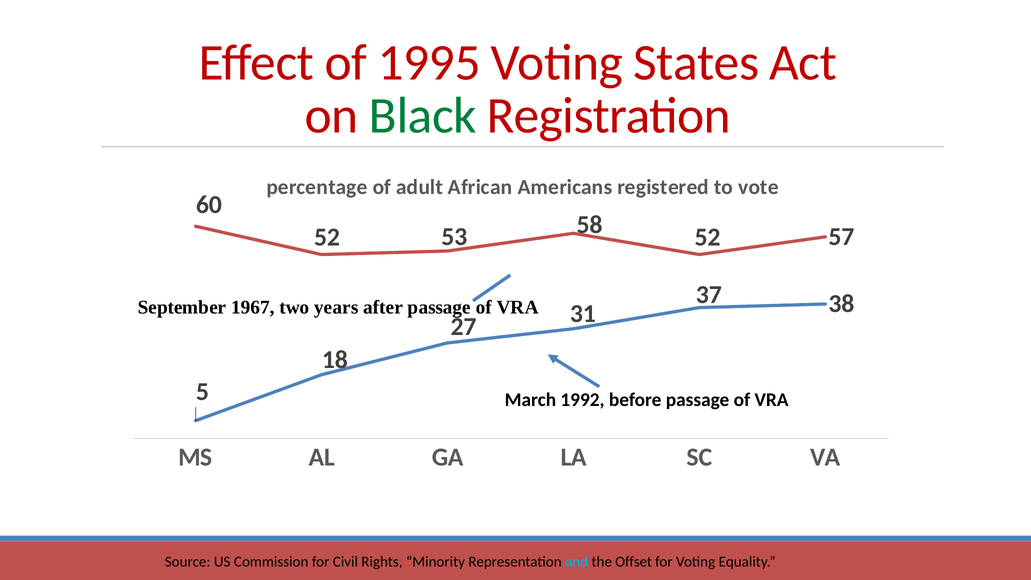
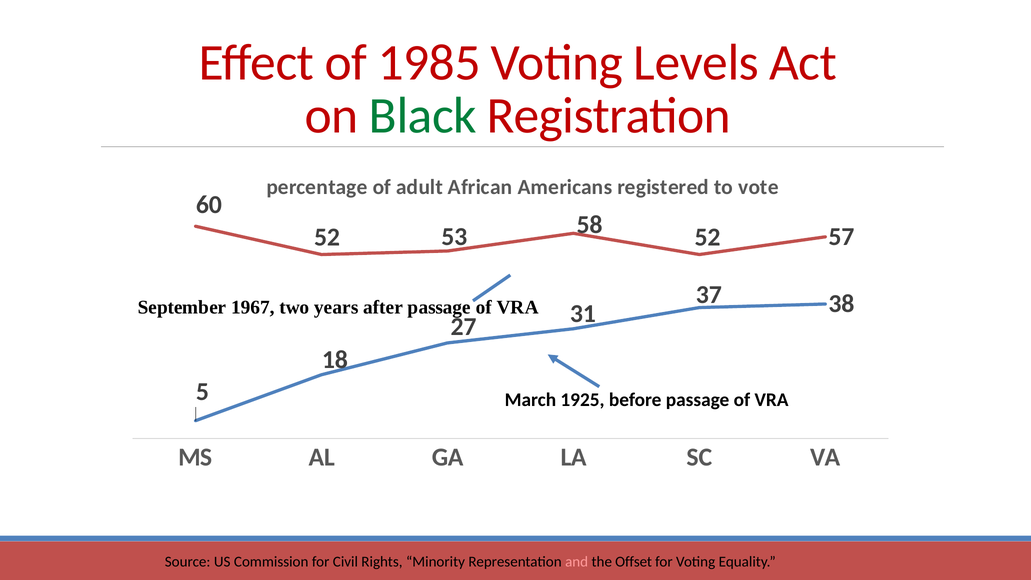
1995: 1995 -> 1985 (429, 63)
States: States -> Levels (696, 63)
1992: 1992 -> 1925 (582, 400)
and colour: light blue -> pink (577, 562)
